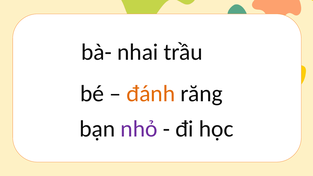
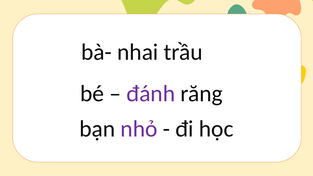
đánh colour: orange -> purple (151, 94)
